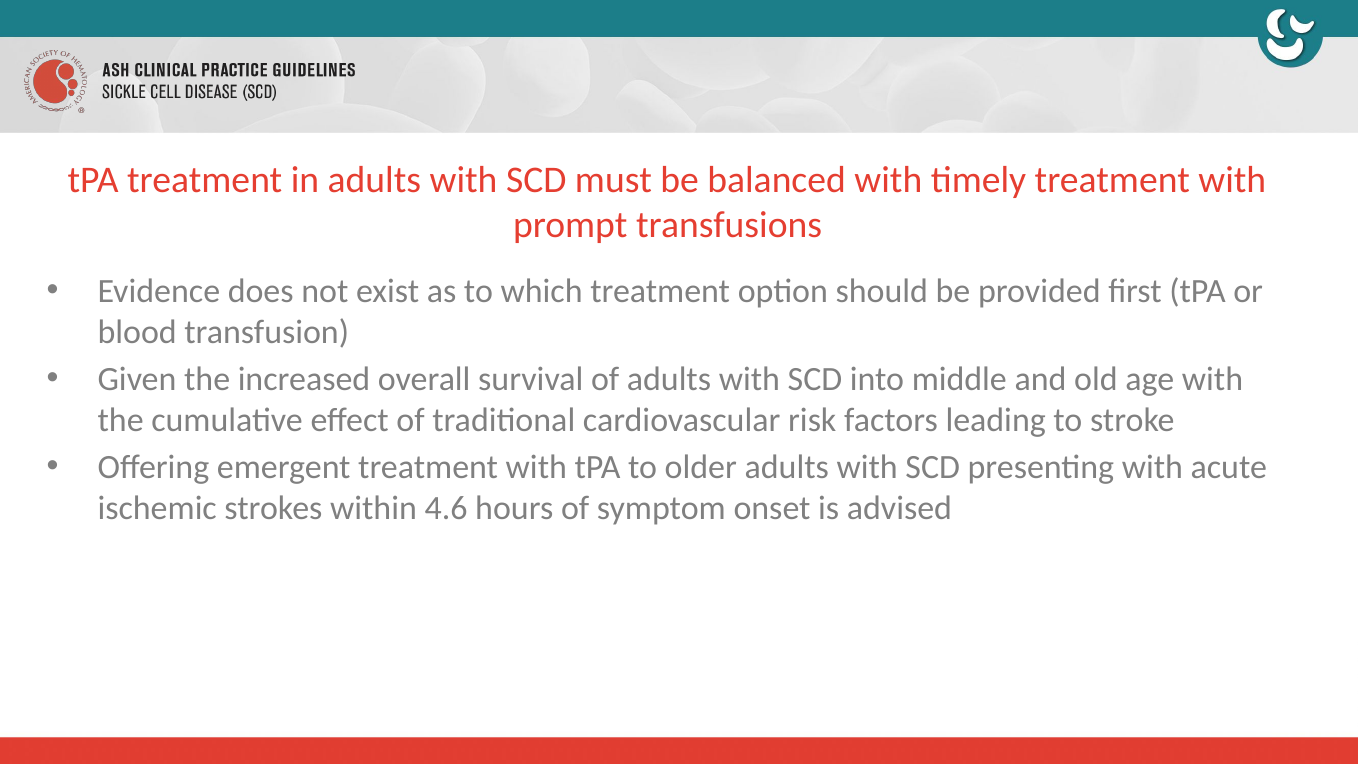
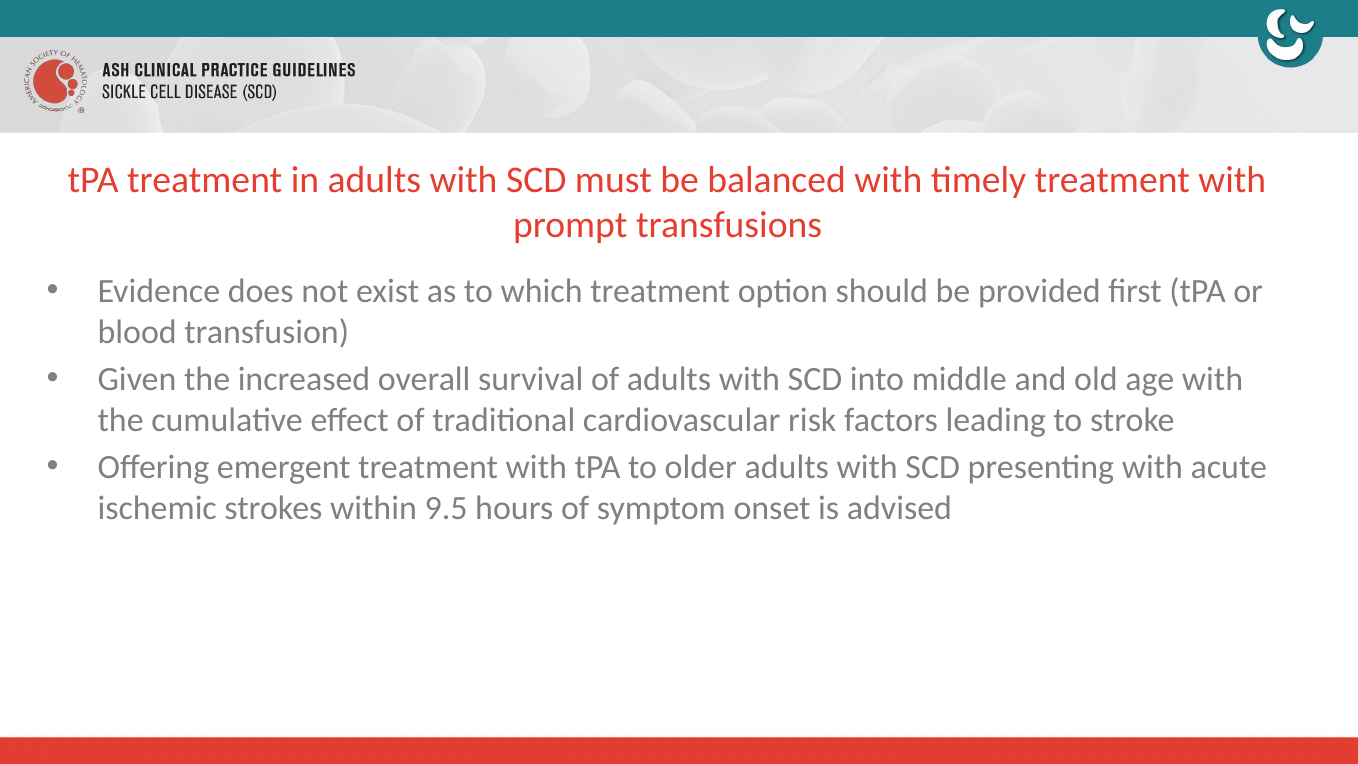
4.6: 4.6 -> 9.5 (446, 508)
